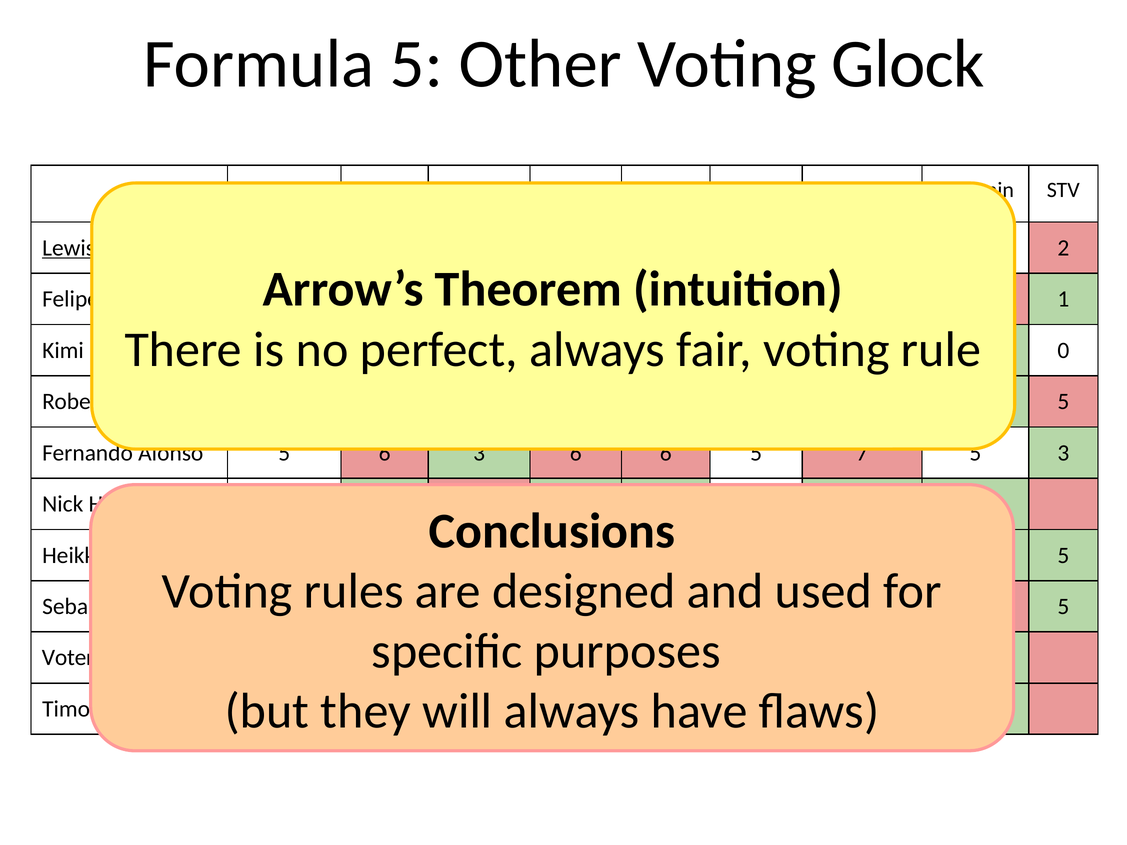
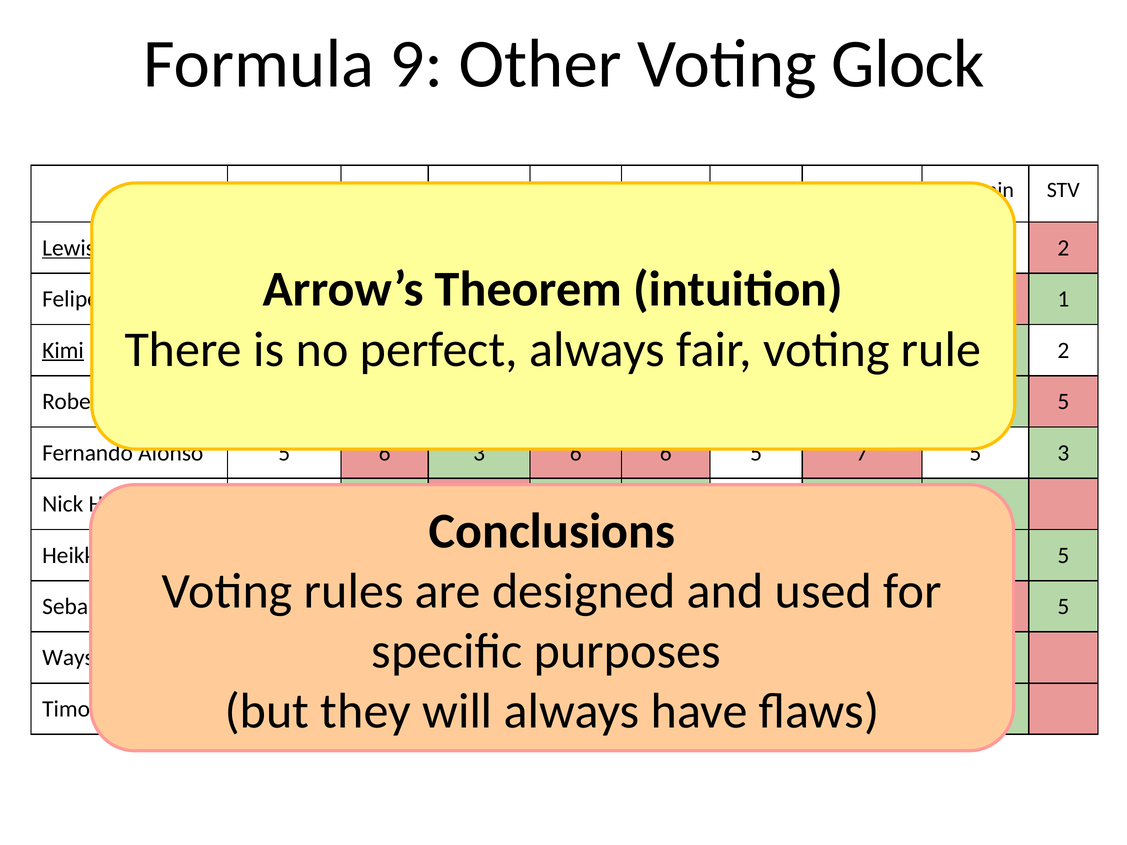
Formula 5: 5 -> 9 (417, 64)
Kimi underline: none -> present (63, 350)
0: 0 -> 2 (1063, 350)
Voter: Voter -> Ways (68, 658)
